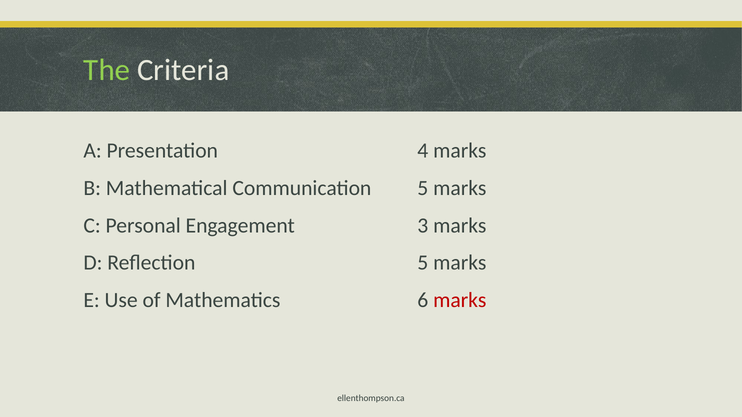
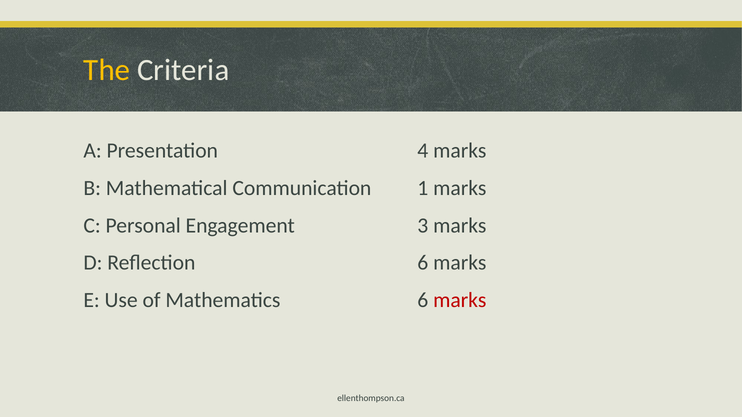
The colour: light green -> yellow (107, 70)
Communication 5: 5 -> 1 (423, 188)
Reflection 5: 5 -> 6 (423, 263)
